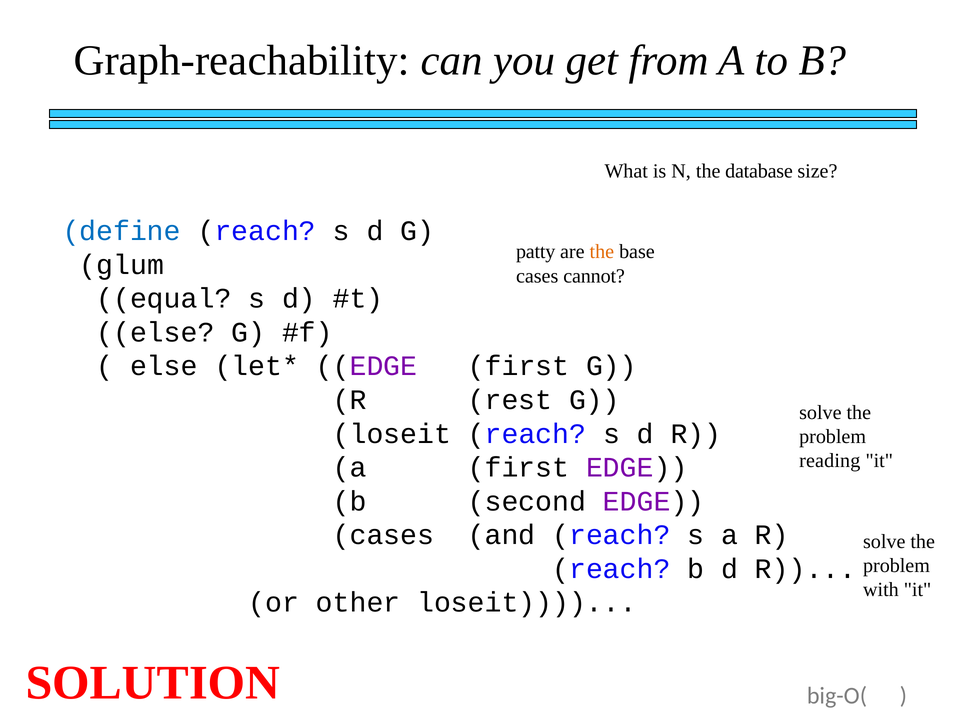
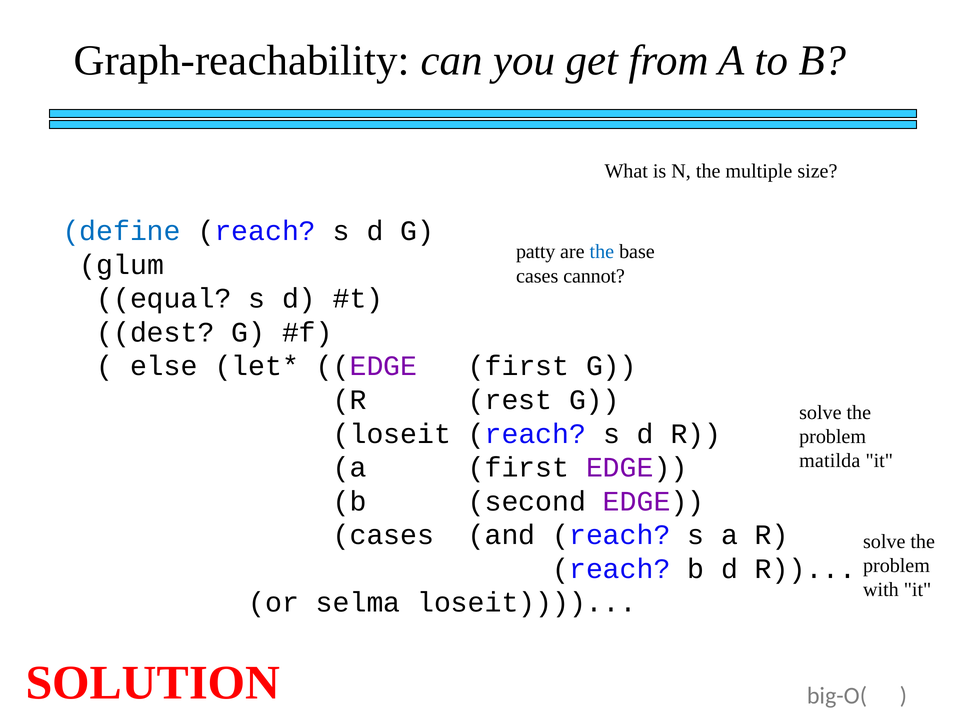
database: database -> multiple (759, 171)
the colour: orange -> blue (602, 252)
else: else -> dest (155, 332)
reading: reading -> matilda (830, 461)
other: other -> selma (358, 602)
